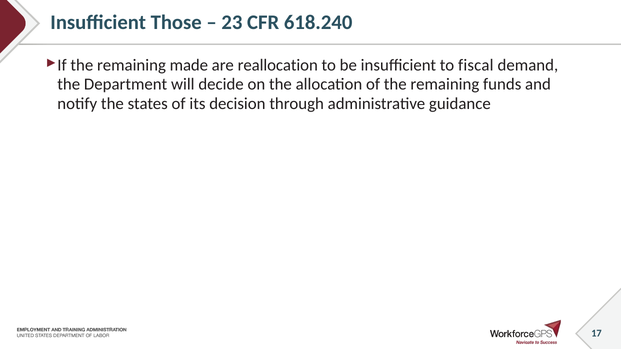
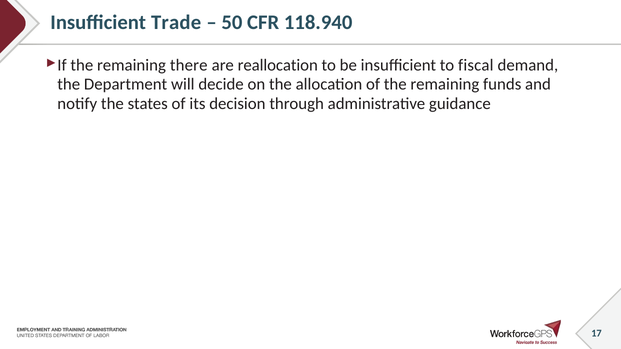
Those: Those -> Trade (176, 22)
23: 23 -> 50 (232, 22)
618.240: 618.240 -> 118.940 (318, 22)
made: made -> there (189, 65)
